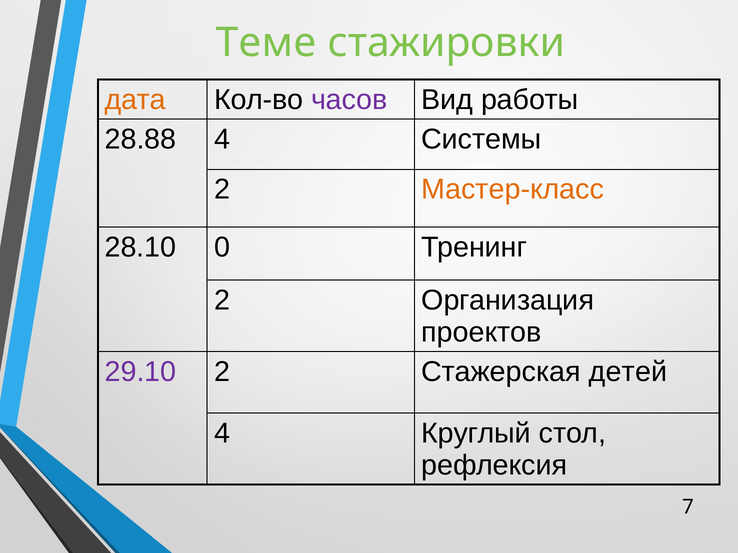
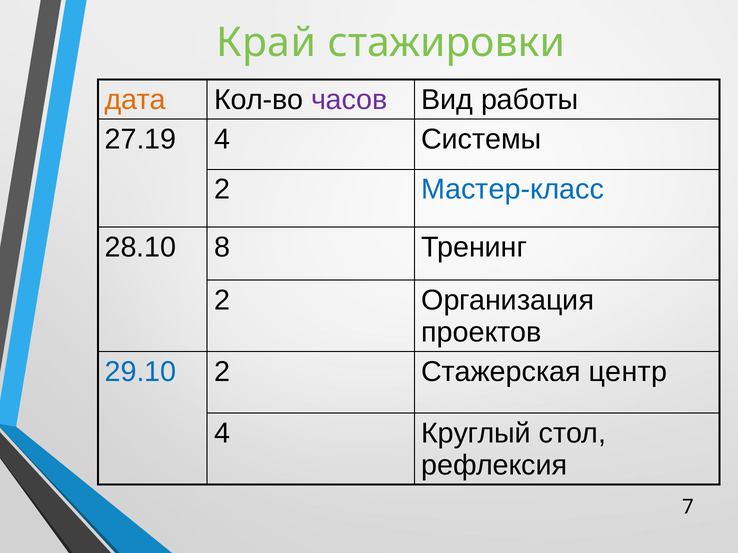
Теме: Теме -> Край (266, 43)
28.88: 28.88 -> 27.19 (140, 139)
Мастер-класс colour: orange -> blue (513, 190)
0: 0 -> 8 (222, 248)
29.10 colour: purple -> blue (140, 372)
детей: детей -> центр (628, 372)
